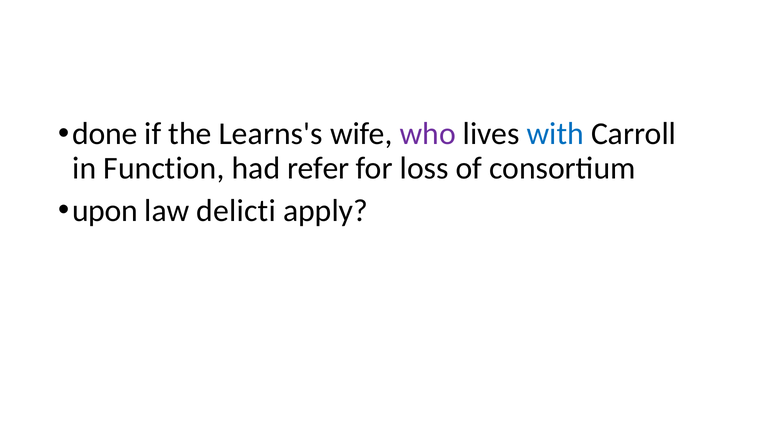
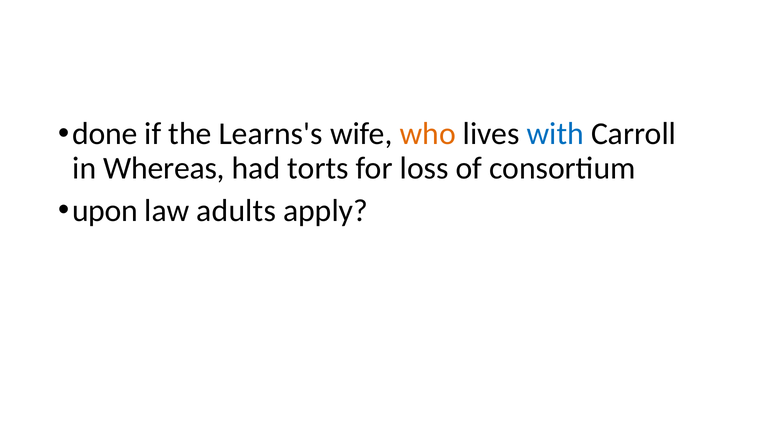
who colour: purple -> orange (428, 134)
Function: Function -> Whereas (164, 168)
refer: refer -> torts (318, 168)
delicti: delicti -> adults (236, 210)
